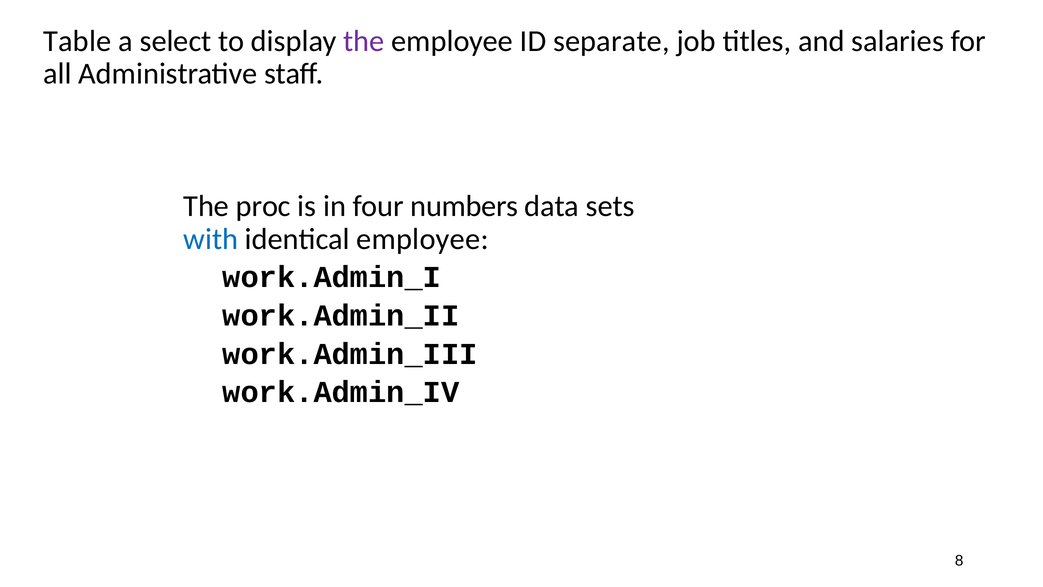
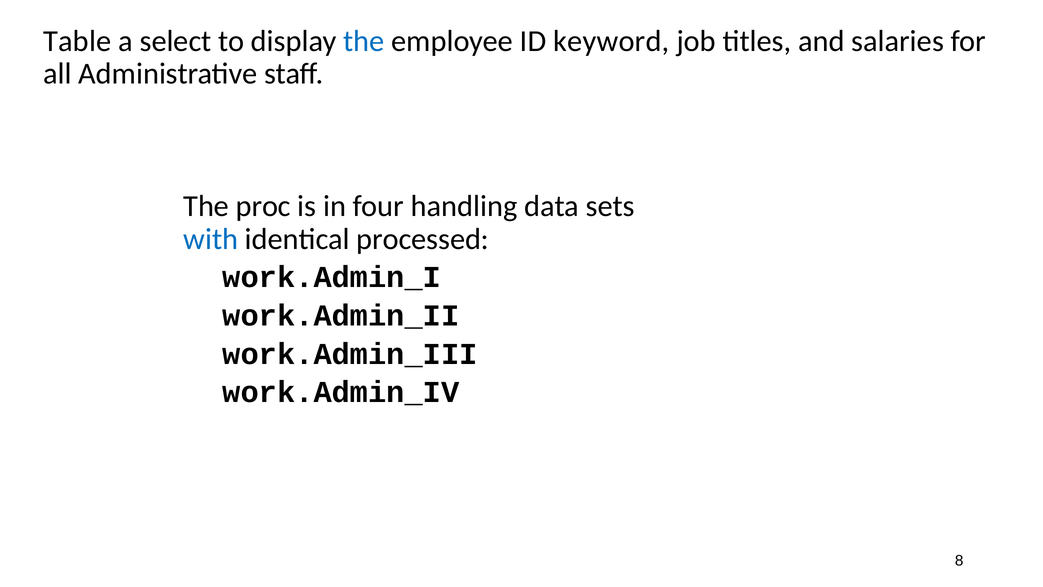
the colour: purple -> blue (364, 41)
separate: separate -> keyword (611, 41)
numbers: numbers -> handling (464, 206)
identical employee: employee -> processed (423, 239)
